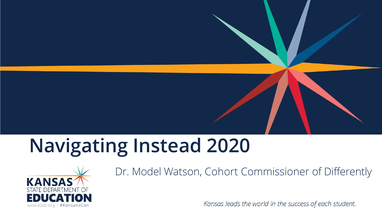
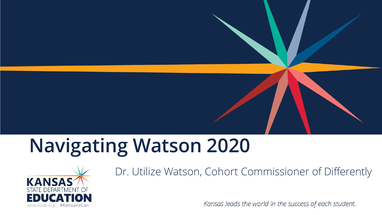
Navigating Instead: Instead -> Watson (167, 146)
Model: Model -> Utilize (147, 172)
